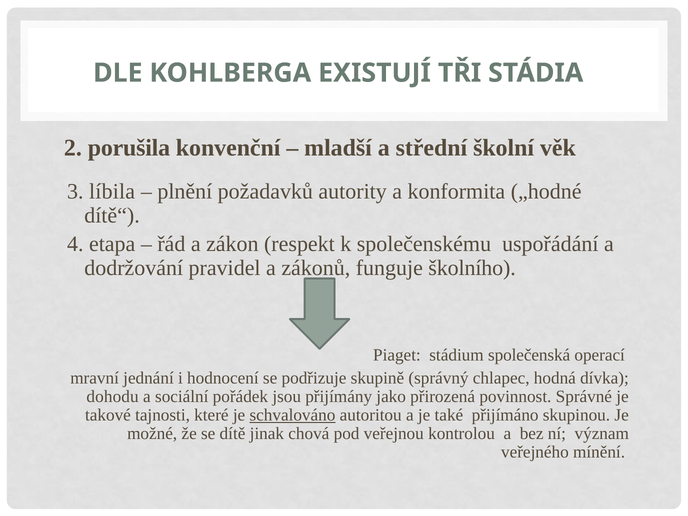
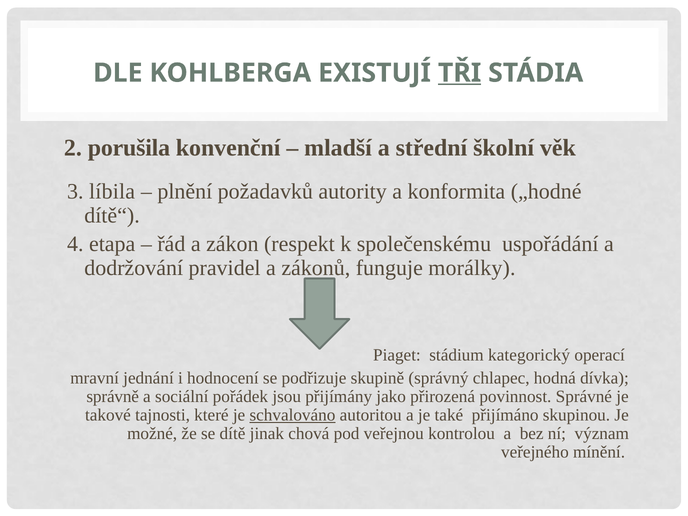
TŘI underline: none -> present (460, 73)
školního: školního -> morálky (472, 268)
společenská: společenská -> kategorický (529, 355)
dohodu: dohodu -> správně (113, 396)
